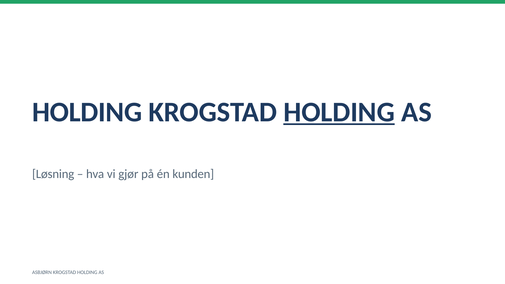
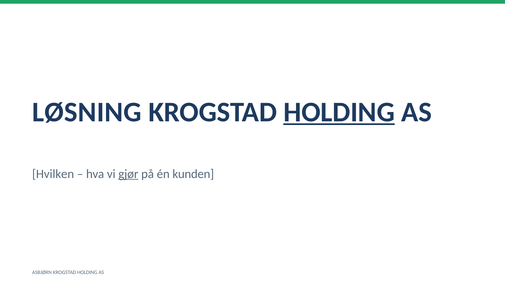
HOLDING: HOLDING -> LØSNING (87, 112)
Løsning: Løsning -> Hvilken (53, 174)
gjør underline: none -> present (128, 174)
